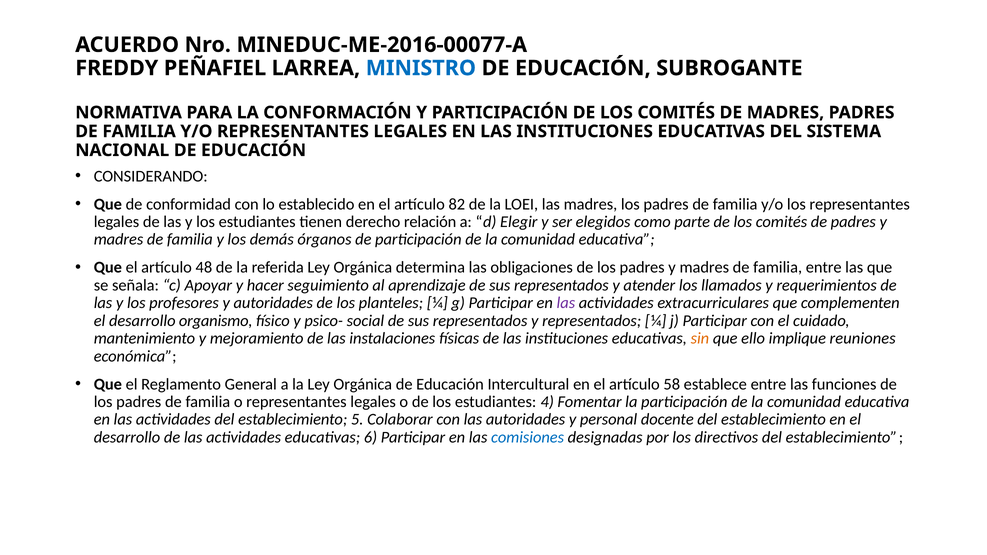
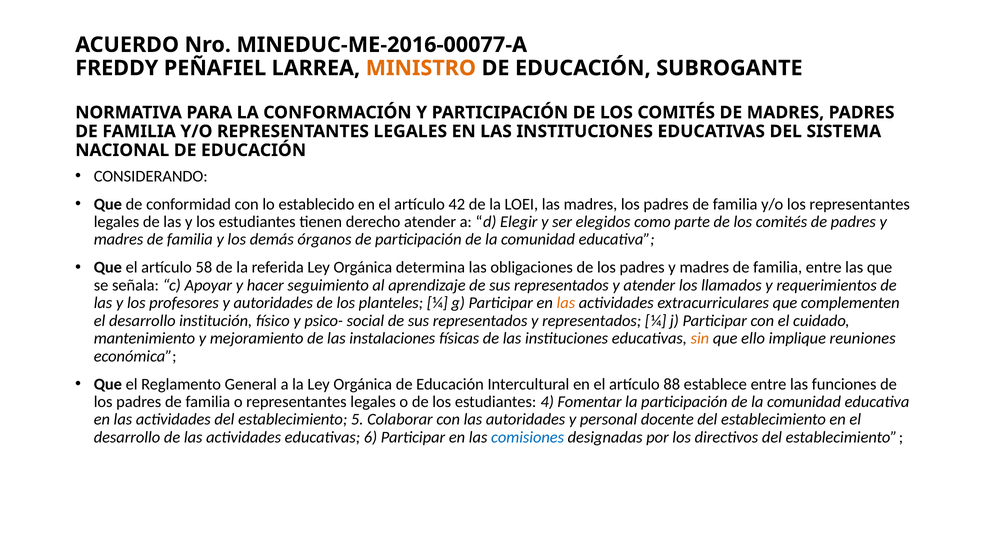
MINISTRO colour: blue -> orange (421, 68)
82: 82 -> 42 (457, 204)
derecho relación: relación -> atender (430, 222)
48: 48 -> 58 (204, 268)
las colour: purple -> orange (566, 303)
organismo: organismo -> institución (216, 321)
58: 58 -> 88 (672, 384)
